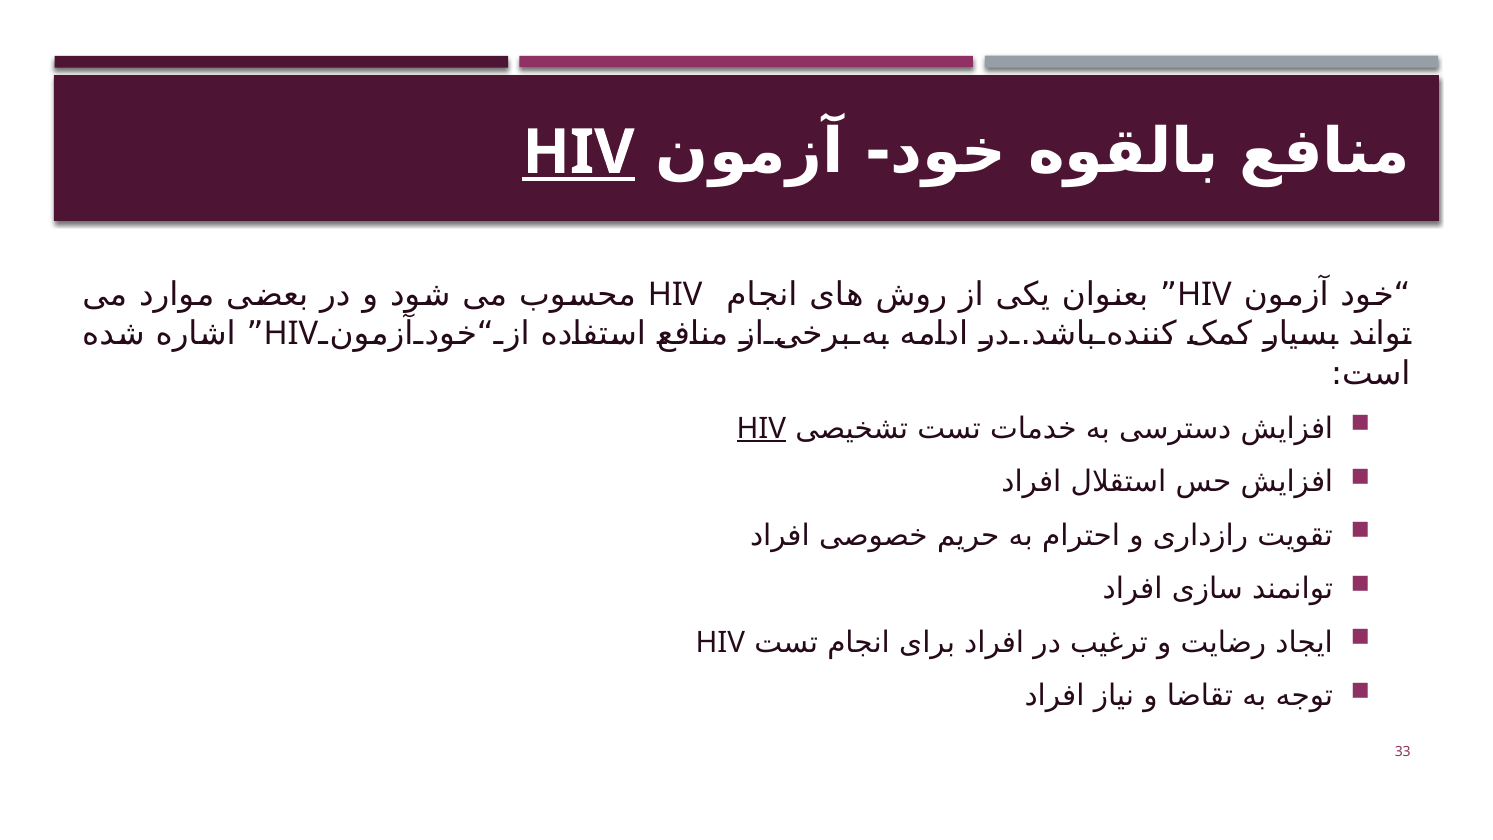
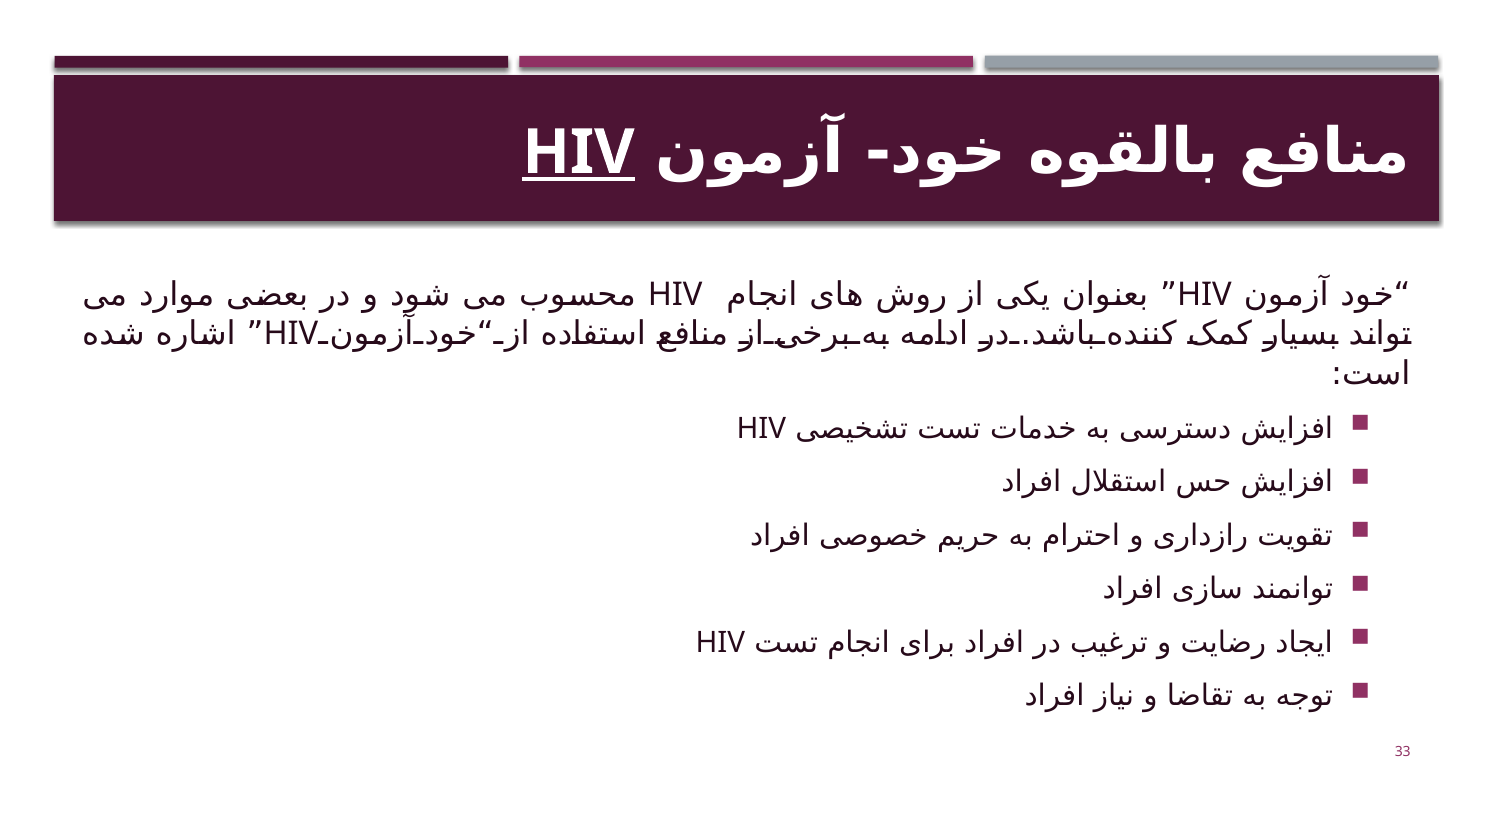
HIV underline: present -> none (761, 428)
